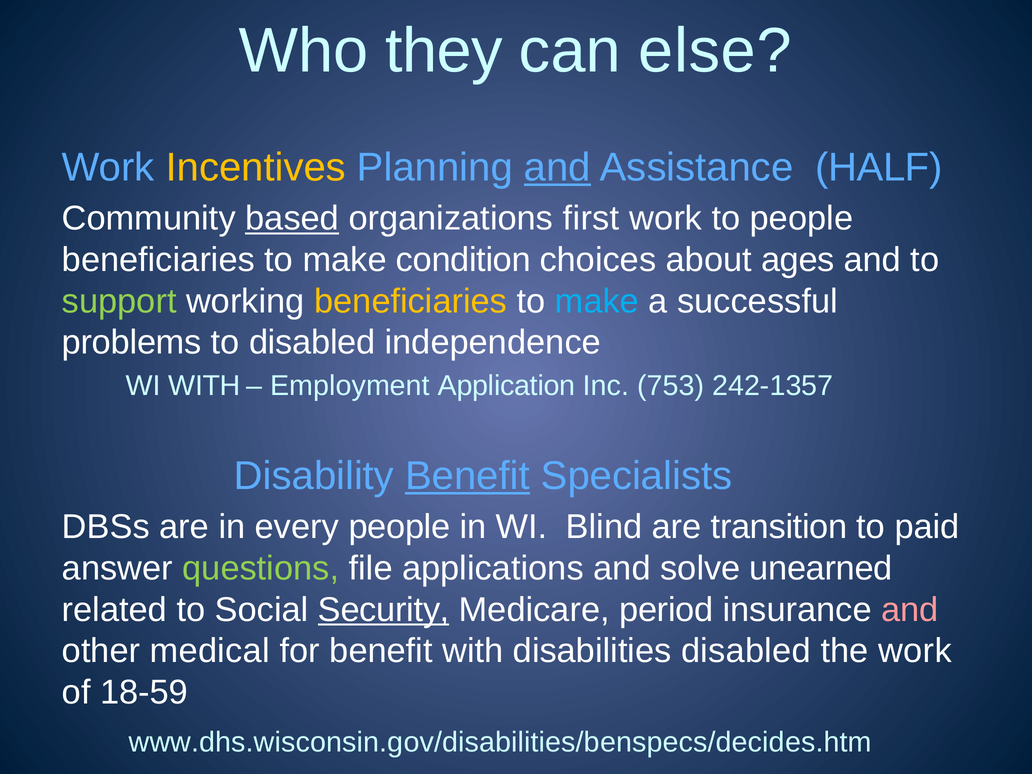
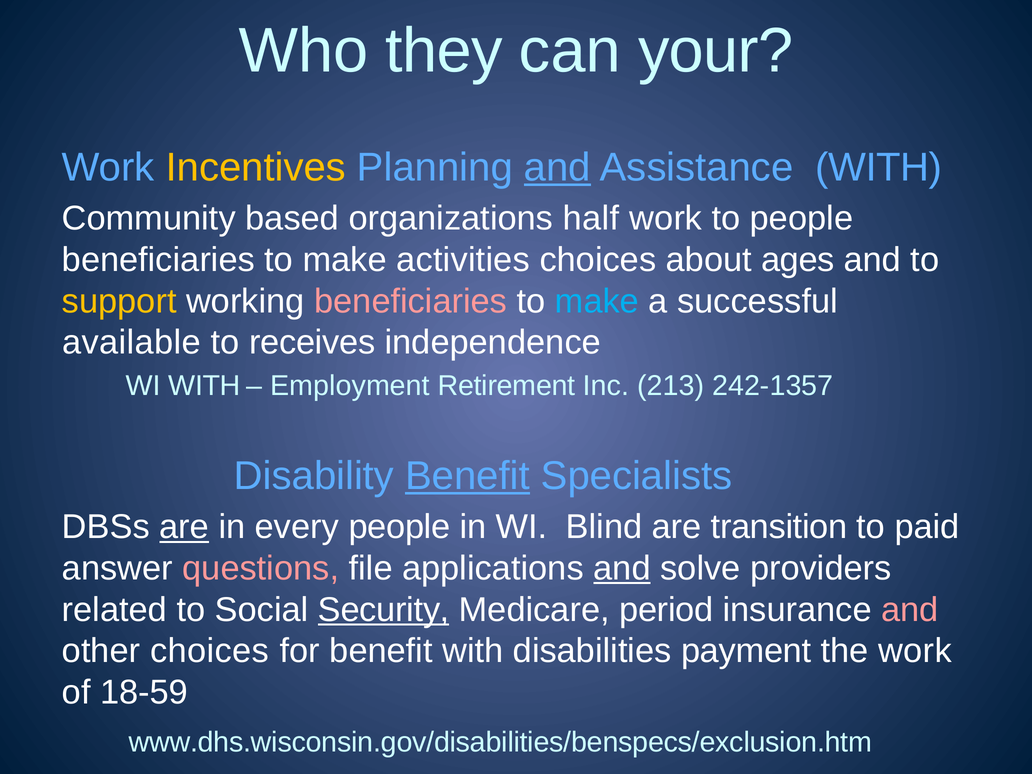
else: else -> your (716, 51)
Assistance HALF: HALF -> WITH (879, 167)
based underline: present -> none (292, 219)
first: first -> half (591, 219)
condition: condition -> activities (463, 260)
support colour: light green -> yellow (119, 301)
beneficiaries colour: yellow -> pink (411, 301)
problems: problems -> available (131, 342)
to disabled: disabled -> receives (312, 342)
Application: Application -> Retirement (507, 386)
753: 753 -> 213 (671, 386)
are underline: none -> present (184, 527)
questions colour: light green -> pink (261, 568)
and underline: none -> present (622, 568)
unearned: unearned -> providers (821, 568)
other medical: medical -> choices (210, 651)
disabilities disabled: disabled -> payment (746, 651)
www.dhs.wisconsin.gov/disabilities/benspecs/decides.htm: www.dhs.wisconsin.gov/disabilities/benspecs/decides.htm -> www.dhs.wisconsin.gov/disabilities/benspecs/exclusion.htm (500, 742)
